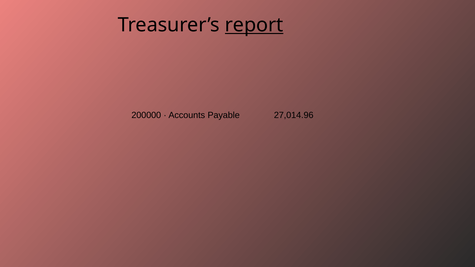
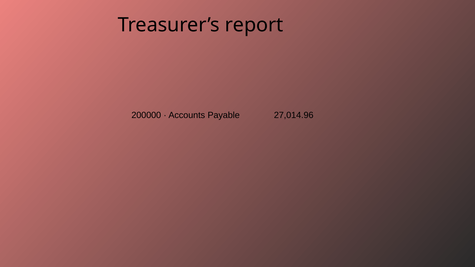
report underline: present -> none (254, 25)
